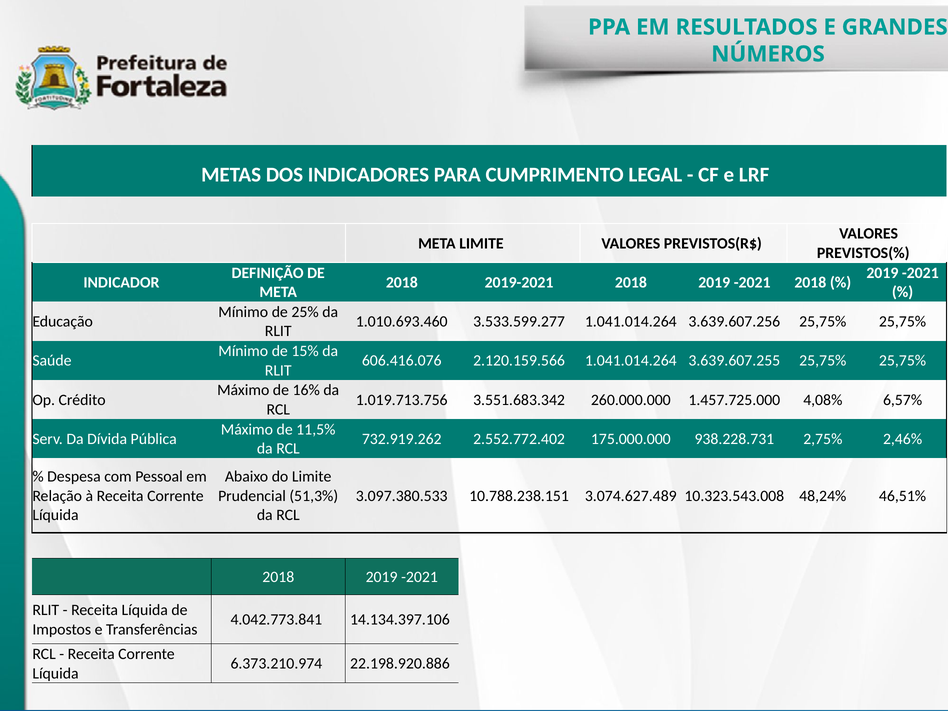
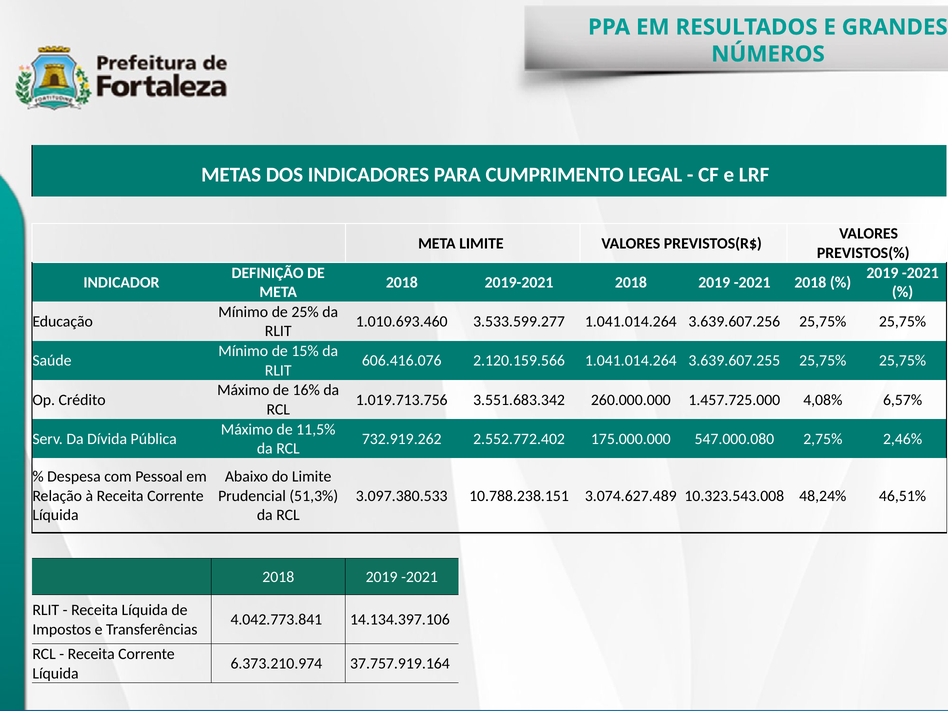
938.228.731: 938.228.731 -> 547.000.080 (734, 439)
22.198.920.886: 22.198.920.886 -> 37.757.919.164 (400, 664)
